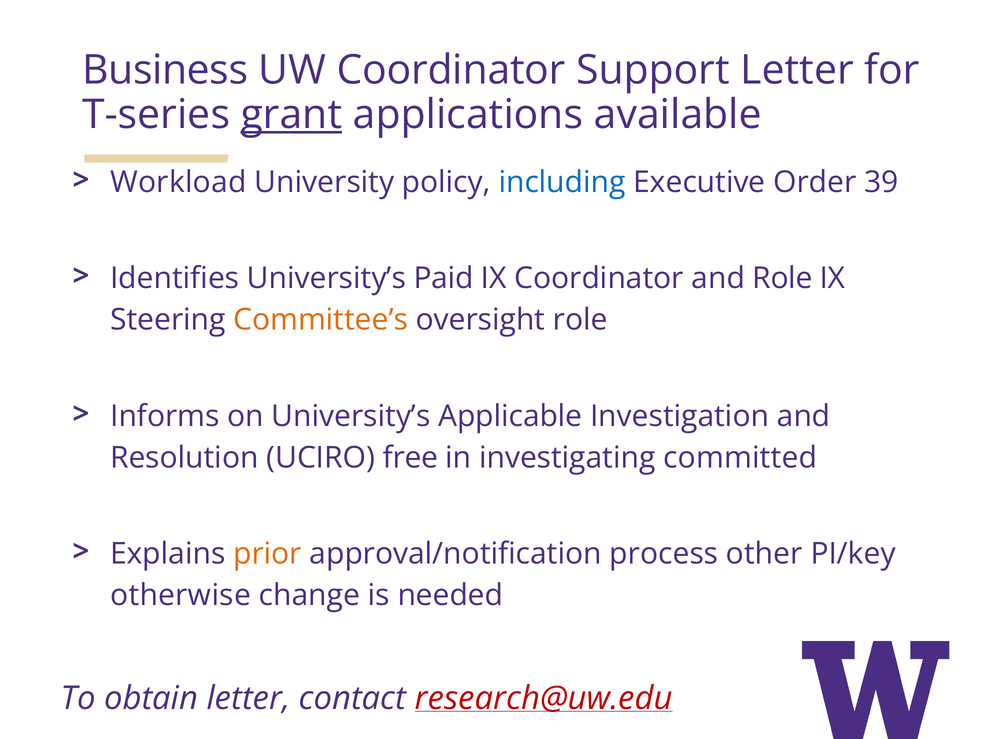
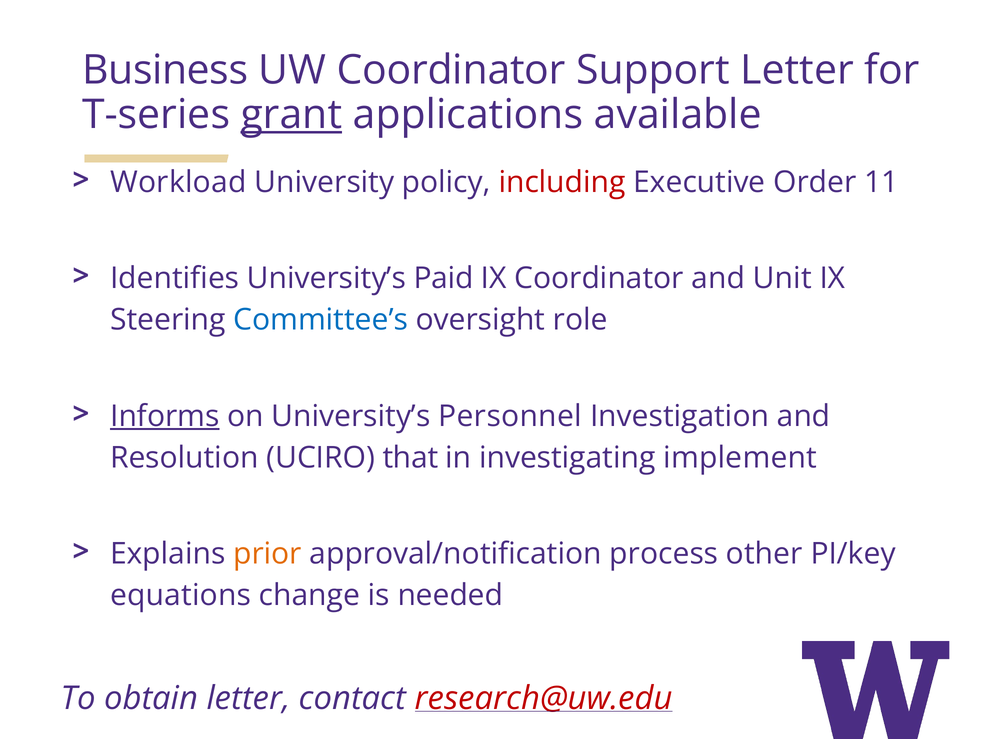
including colour: blue -> red (562, 182)
39: 39 -> 11 (881, 182)
and Role: Role -> Unit (782, 278)
Committee’s colour: orange -> blue (321, 320)
Informs underline: none -> present (165, 416)
Applicable: Applicable -> Personnel (510, 416)
free: free -> that (410, 457)
committed: committed -> implement (740, 457)
otherwise: otherwise -> equations (181, 595)
